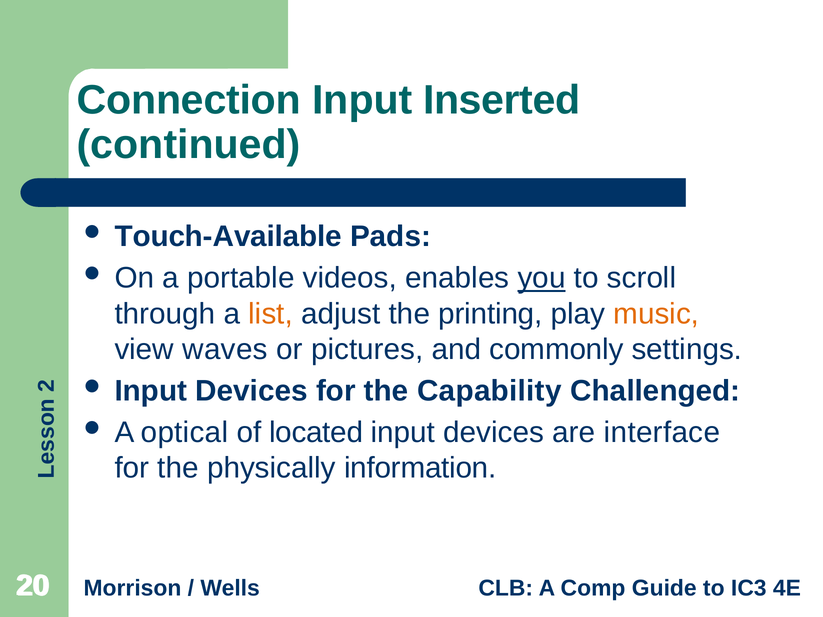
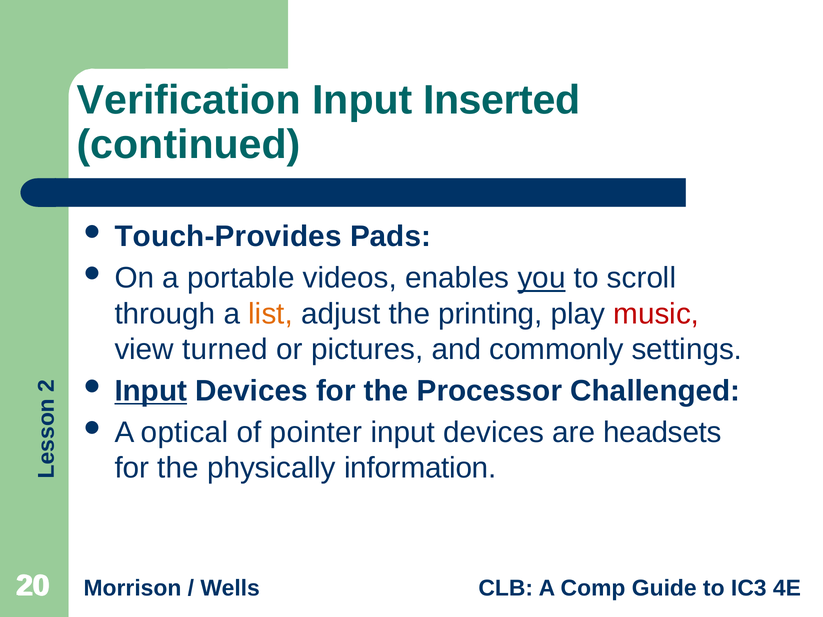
Connection: Connection -> Verification (189, 100)
Touch-Available: Touch-Available -> Touch-Provides (228, 237)
music colour: orange -> red (656, 314)
waves: waves -> turned (225, 349)
Input underline: none -> present (151, 391)
Capability: Capability -> Processor (489, 391)
located: located -> pointer (316, 433)
interface: interface -> headsets (662, 433)
